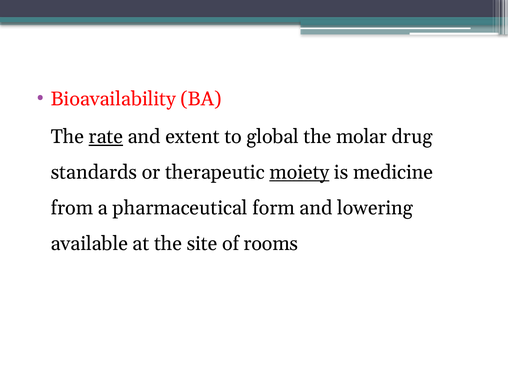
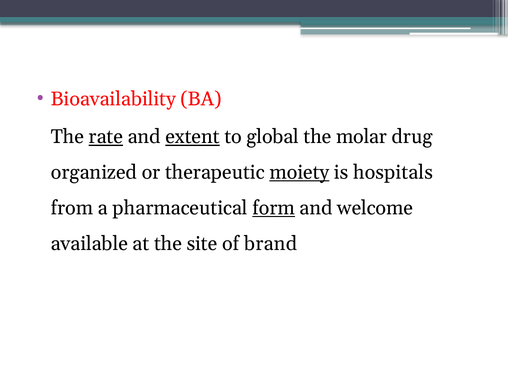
extent underline: none -> present (193, 137)
standards: standards -> organized (94, 172)
medicine: medicine -> hospitals (393, 172)
form underline: none -> present (274, 208)
lowering: lowering -> welcome (375, 208)
rooms: rooms -> brand (271, 244)
